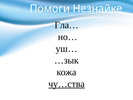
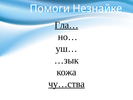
Гла… underline: none -> present (67, 25)
